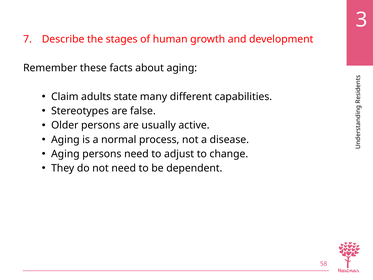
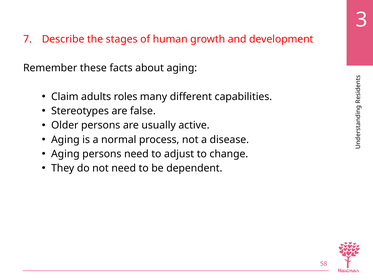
state: state -> roles (126, 97)
